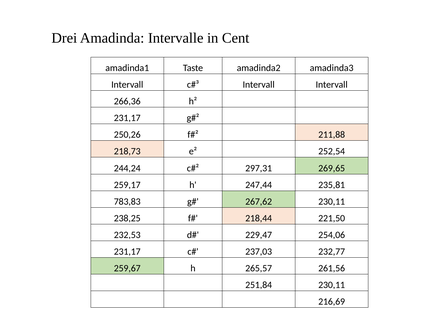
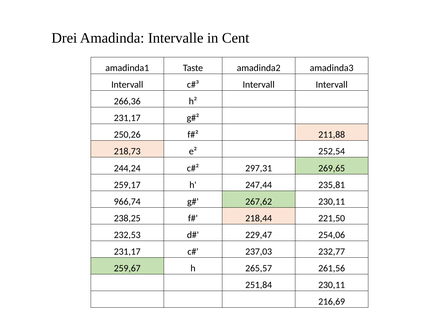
783,83: 783,83 -> 966,74 (127, 201)
